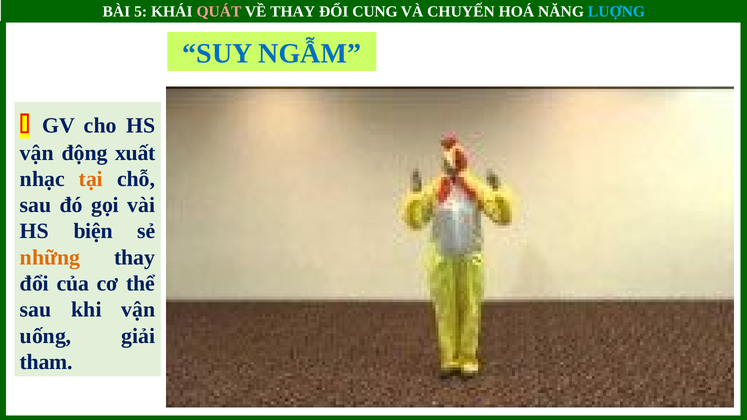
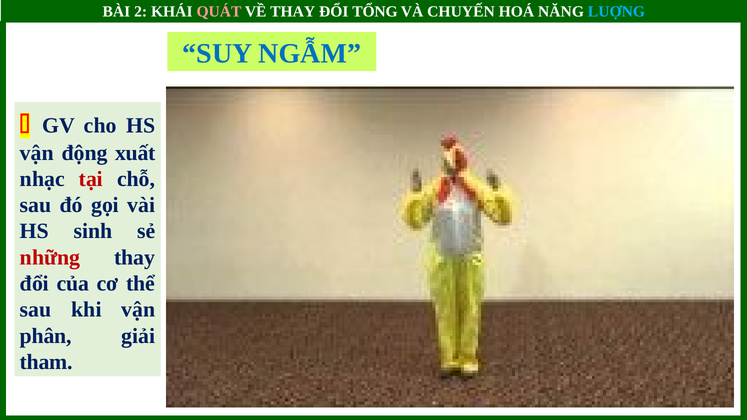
5: 5 -> 2 (141, 12)
CUNG: CUNG -> TỔNG (375, 12)
tại colour: orange -> red (91, 179)
biện: biện -> sinh (93, 231)
những colour: orange -> red (50, 258)
uống: uống -> phân (46, 336)
